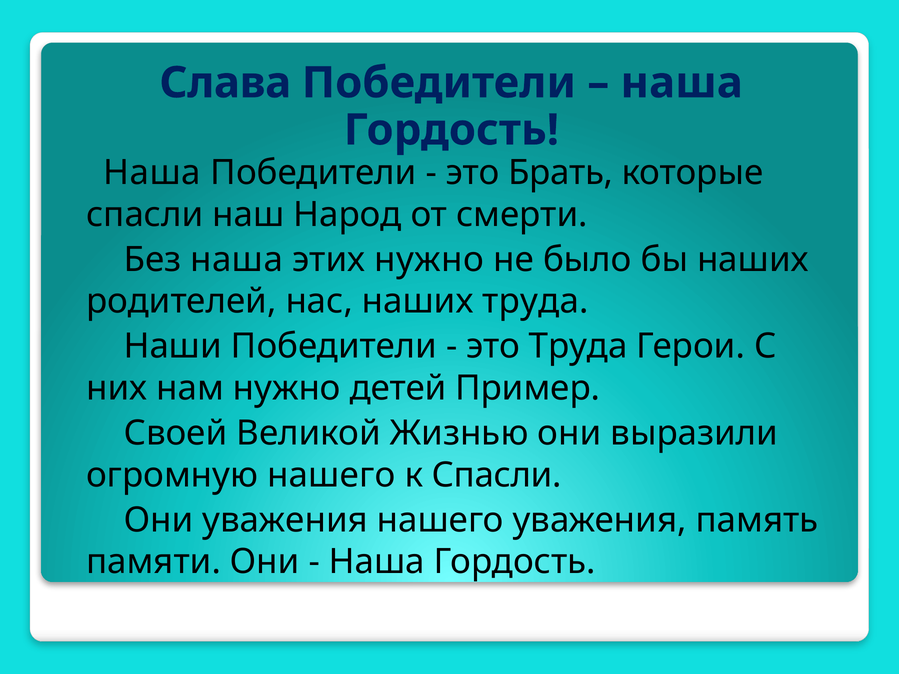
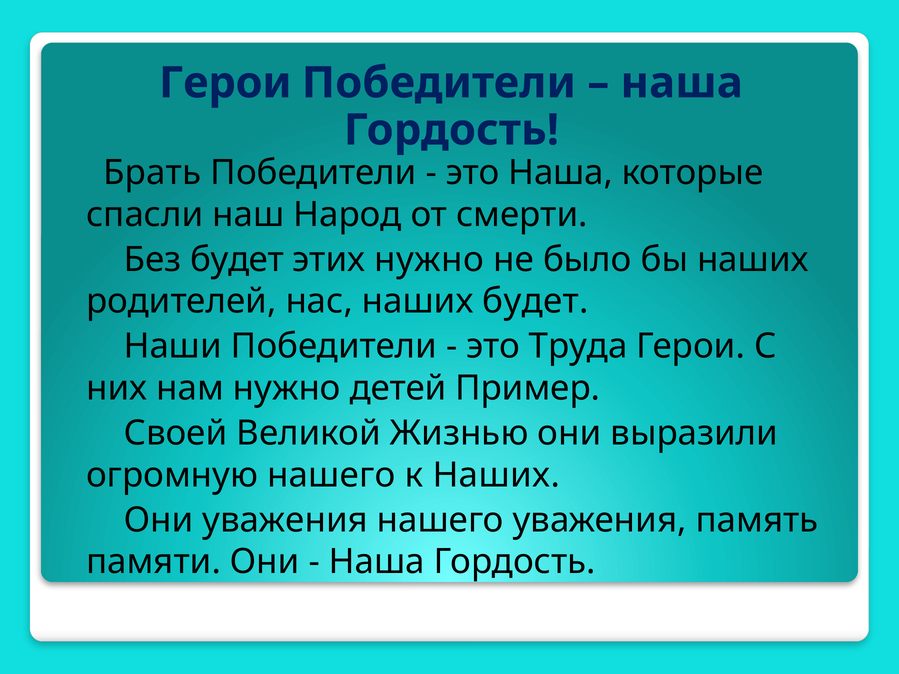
Слава: Слава -> Герои (225, 83)
Наша: Наша -> Брать (152, 173)
это Брать: Брать -> Наша (561, 173)
Без наша: наша -> будет (237, 260)
наших труда: труда -> будет (536, 302)
к Спасли: Спасли -> Наших (496, 475)
